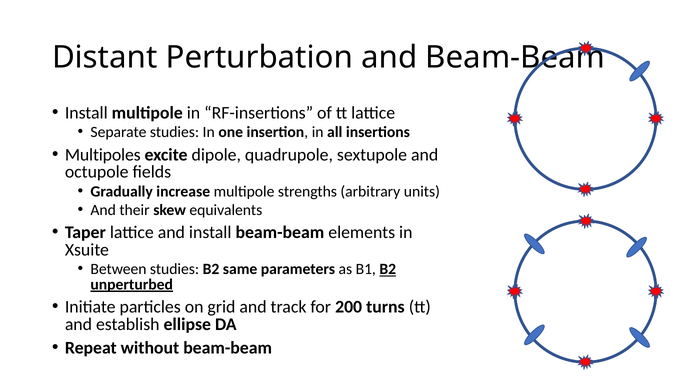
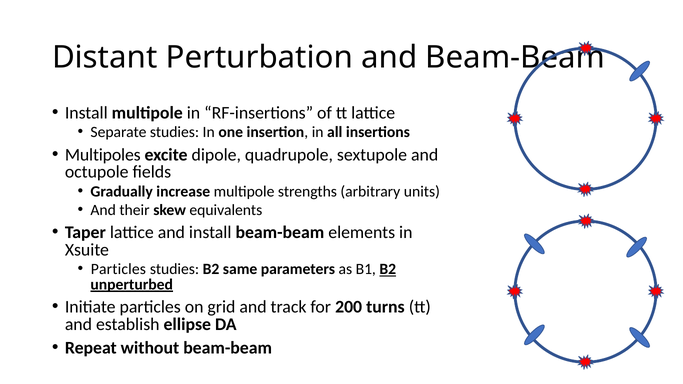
Between: Between -> Particles (118, 269)
